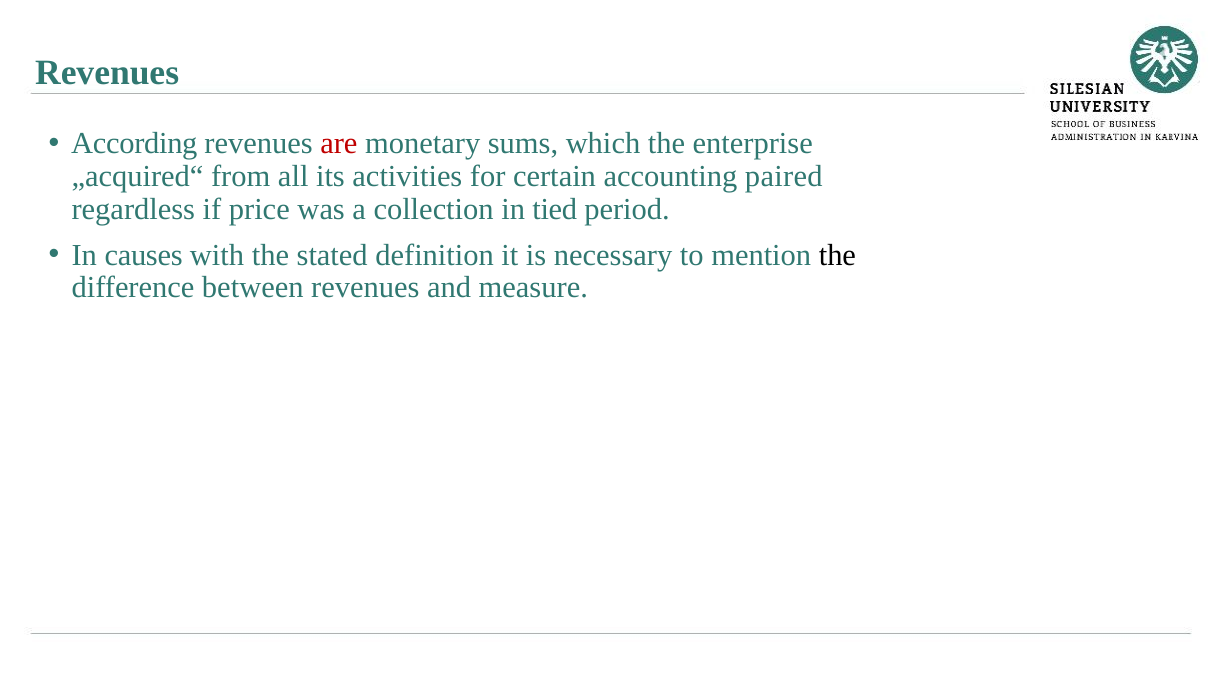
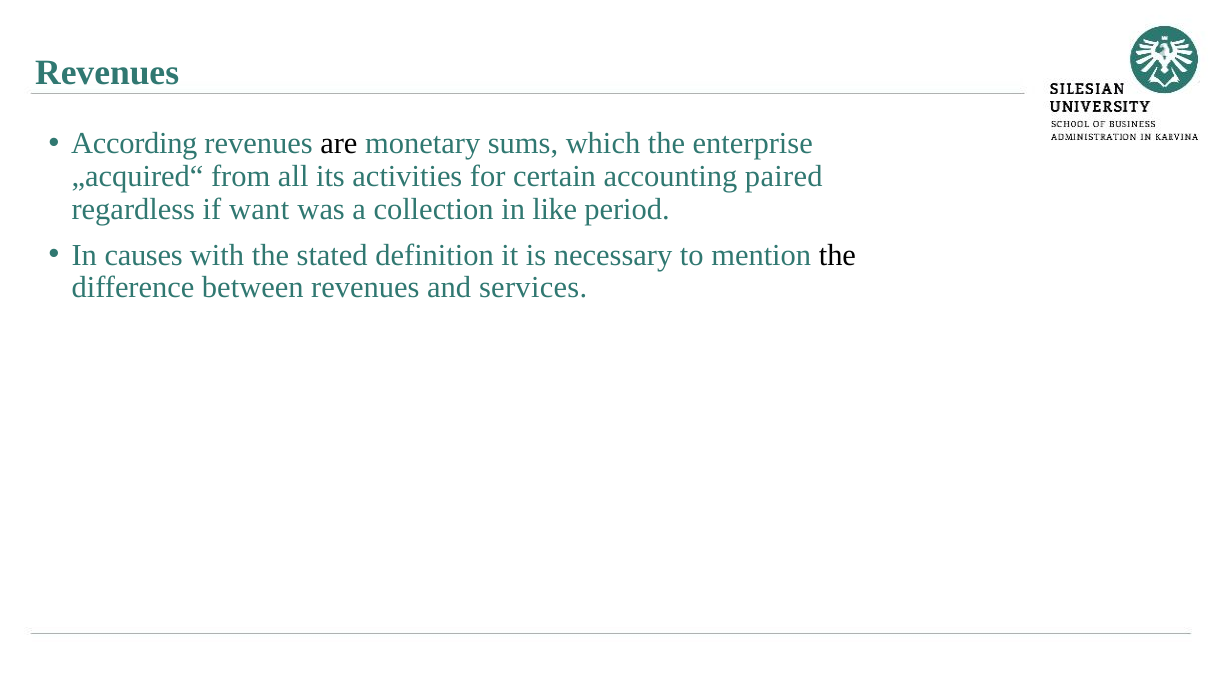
are colour: red -> black (339, 144)
price: price -> want (259, 209)
tied: tied -> like (555, 209)
measure: measure -> services (533, 288)
